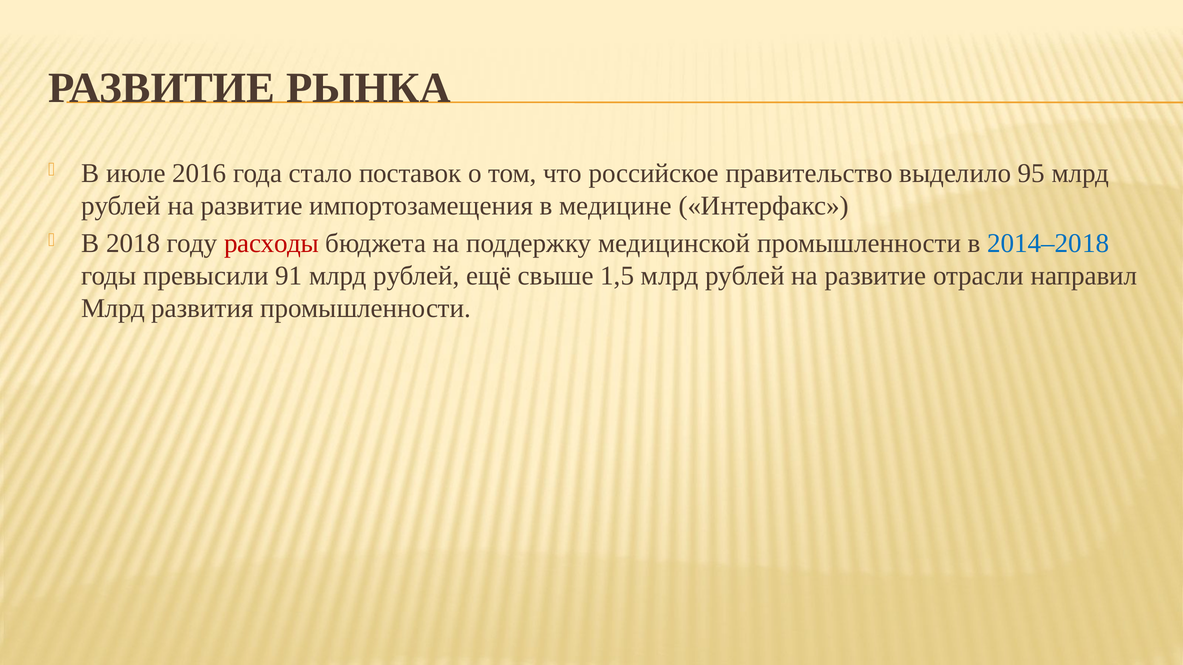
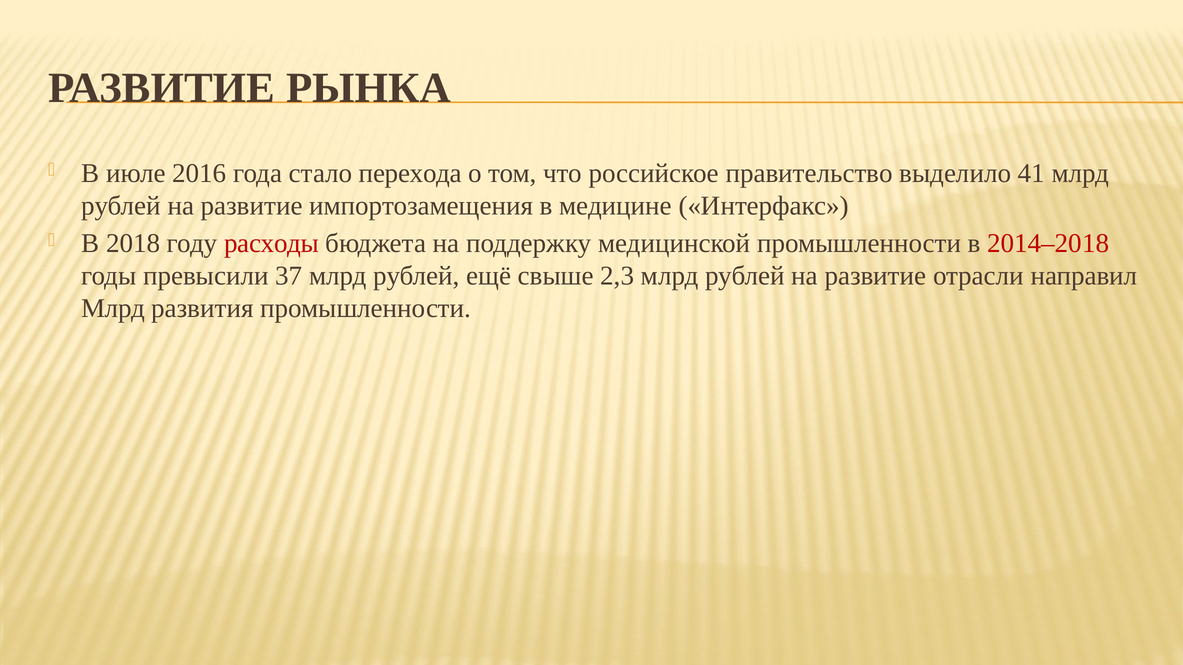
поставок: поставок -> перехода (410, 173)
95: 95 -> 41 (1031, 173)
2014–2018 colour: blue -> red (1048, 244)
91: 91 -> 37 (289, 276)
1,5: 1,5 -> 2,3 (617, 276)
